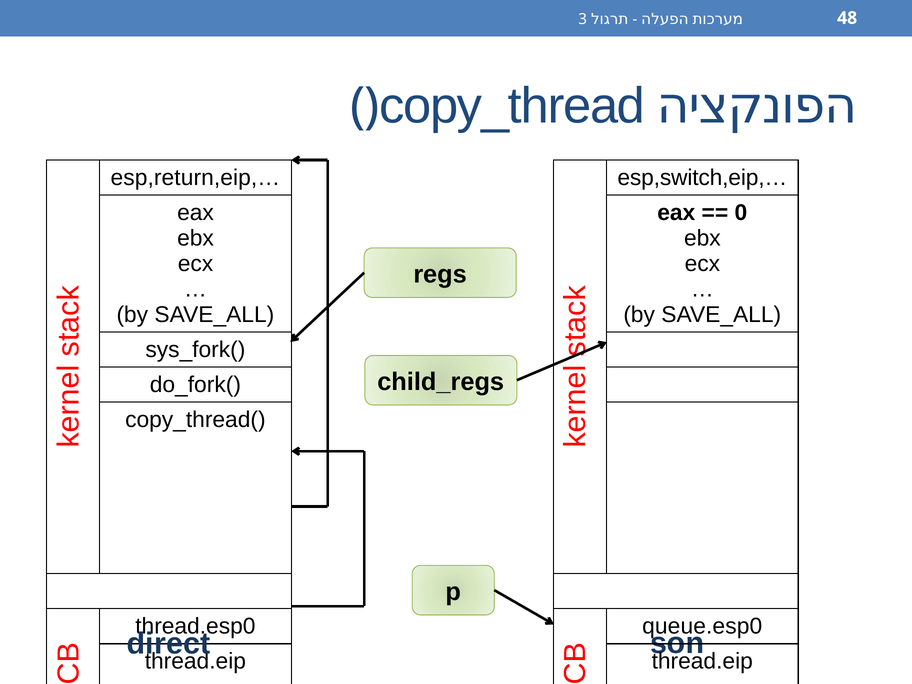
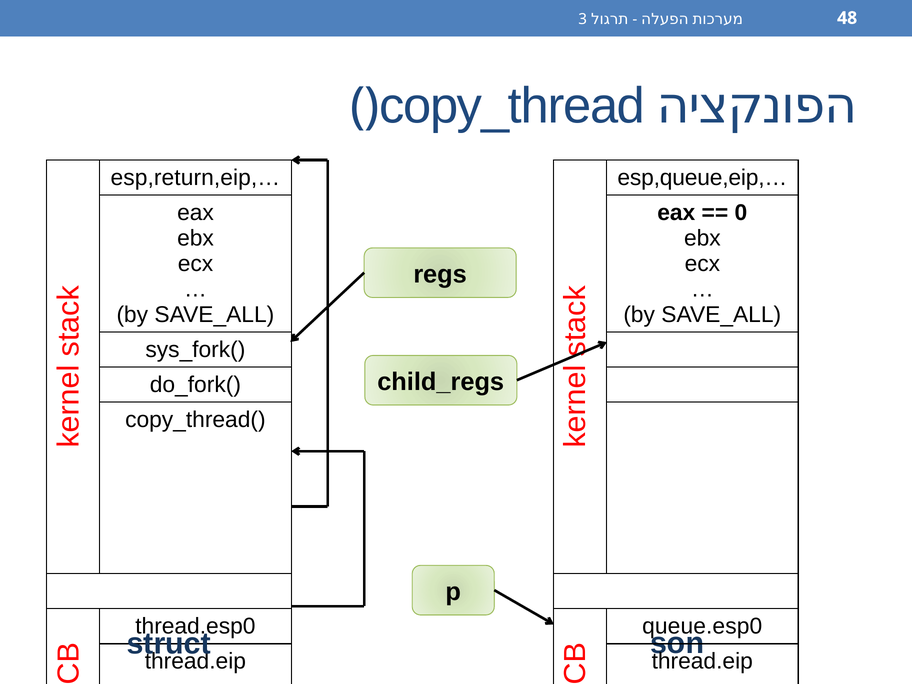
esp,switch,eip,…: esp,switch,eip,… -> esp,queue,eip,… (702, 178)
direct: direct -> struct (169, 644)
